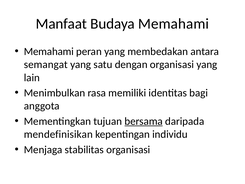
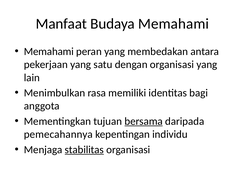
semangat: semangat -> pekerjaan (46, 64)
mendefinisikan: mendefinisikan -> pemecahannya (58, 134)
stabilitas underline: none -> present (84, 149)
